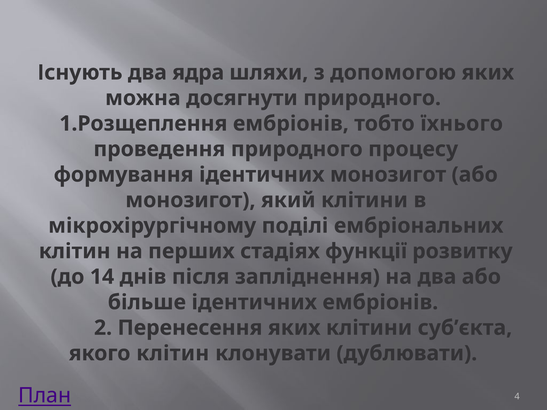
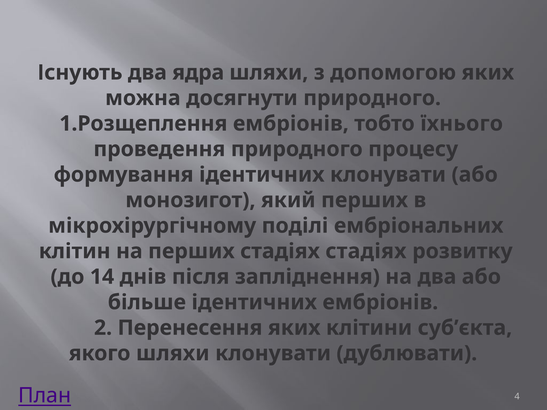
ідентичних монозигот: монозигот -> клонувати (388, 175)
який клітини: клітини -> перших (365, 200)
стадіях функції: функції -> стадіях (366, 251)
якого клітин: клітин -> шляхи (173, 354)
